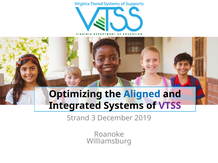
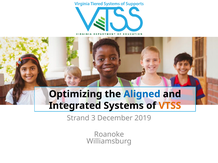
VTSS colour: purple -> orange (170, 106)
